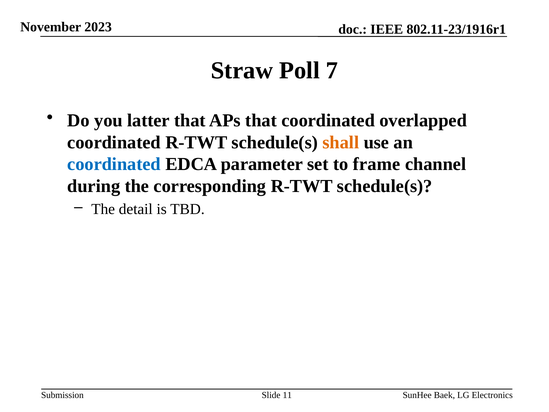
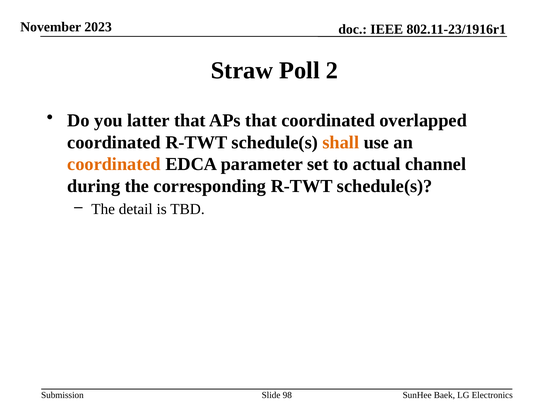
7: 7 -> 2 (332, 70)
coordinated colour: blue -> orange (114, 164)
frame: frame -> actual (377, 164)
11: 11 -> 98 (287, 395)
